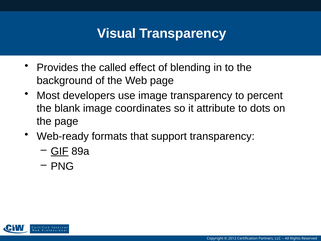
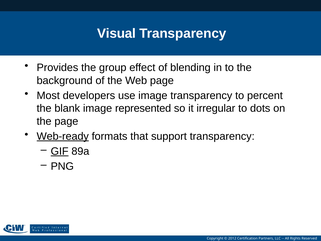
called: called -> group (113, 68)
coordinates: coordinates -> represented (143, 108)
attribute: attribute -> irregular (216, 108)
Web-ready underline: none -> present (63, 136)
